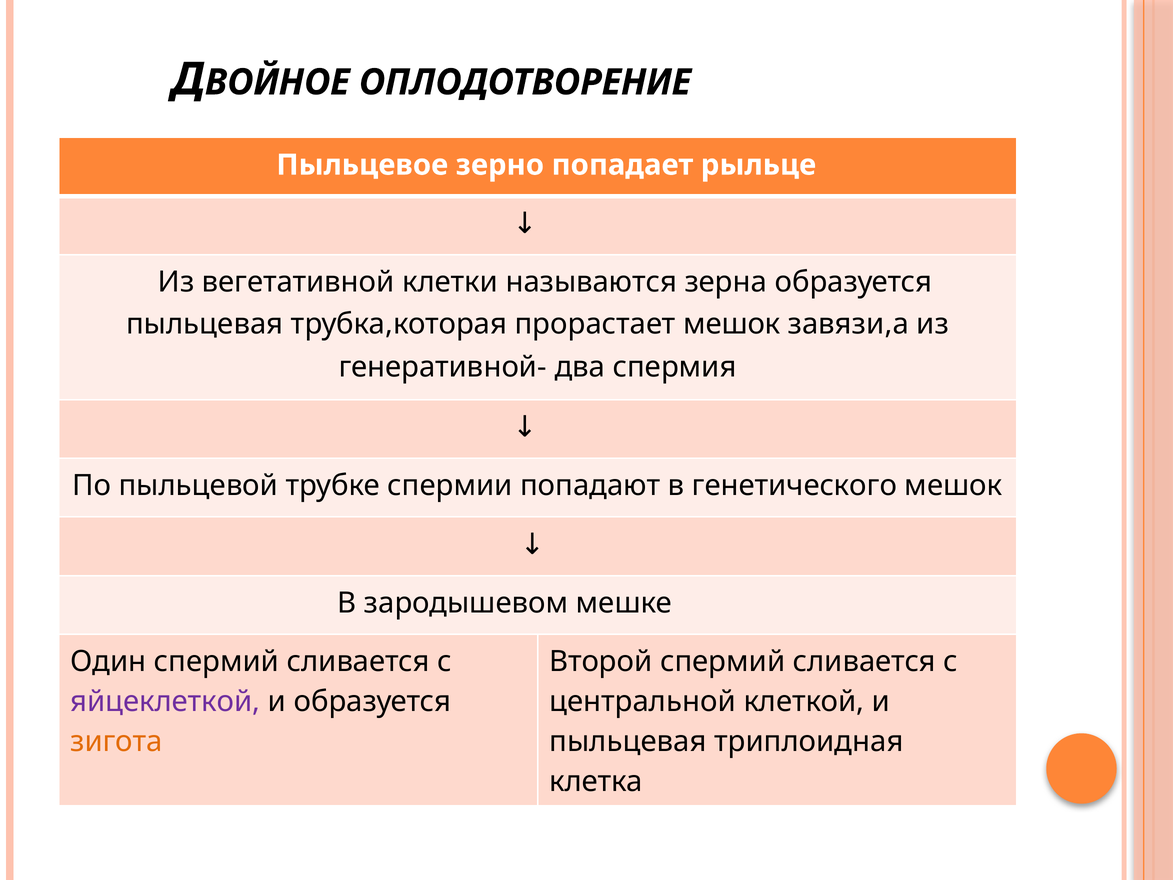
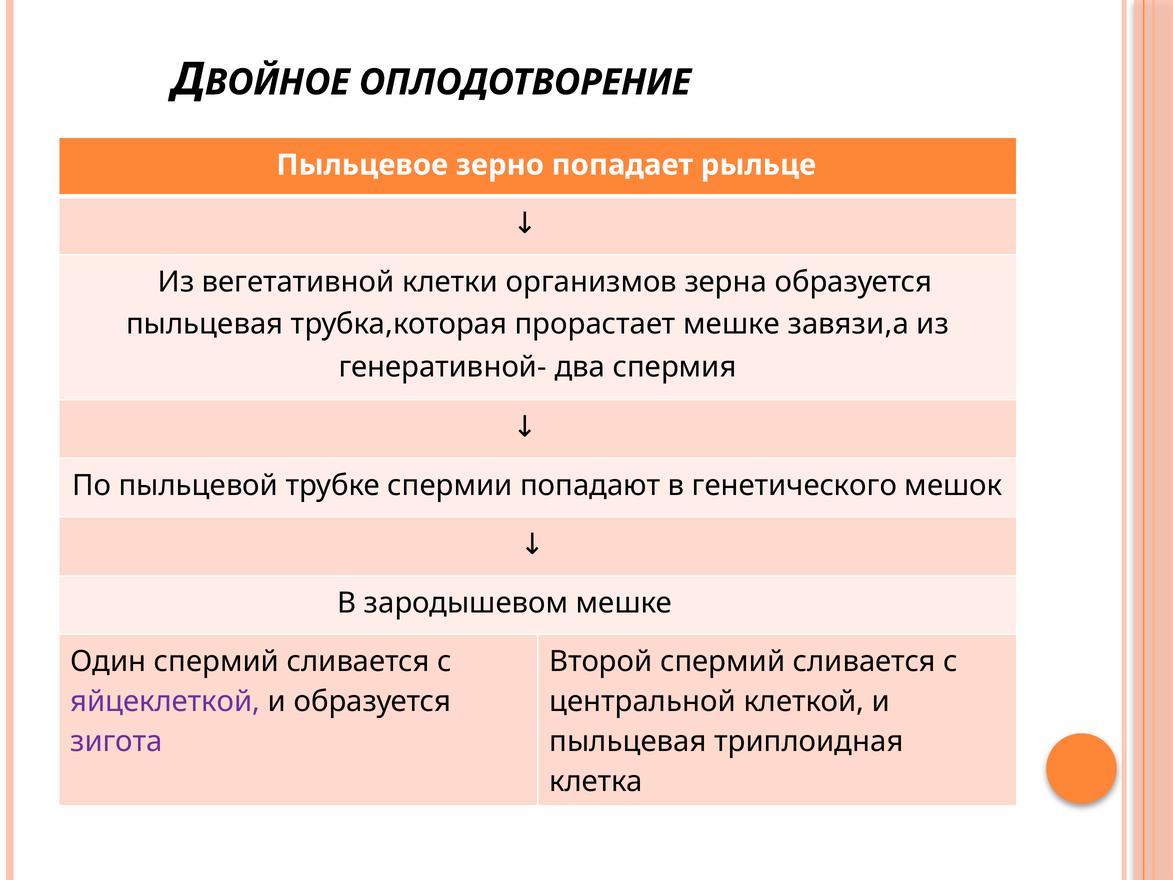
называются: называются -> организмов (591, 282)
прорастает мешок: мешок -> мешке (732, 324)
зигота colour: orange -> purple (116, 741)
